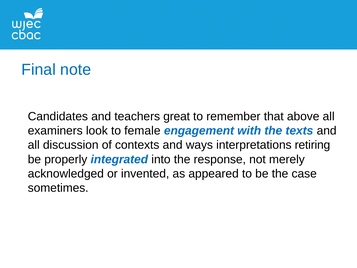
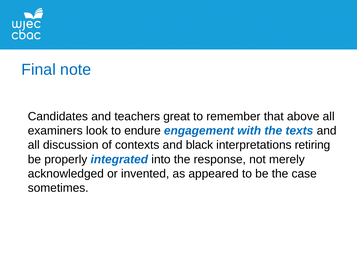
female: female -> endure (143, 131)
ways: ways -> black (199, 145)
